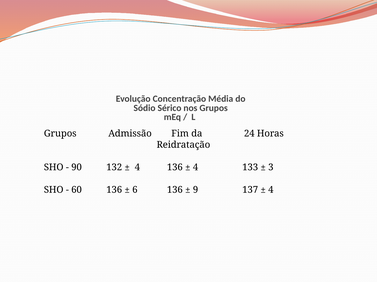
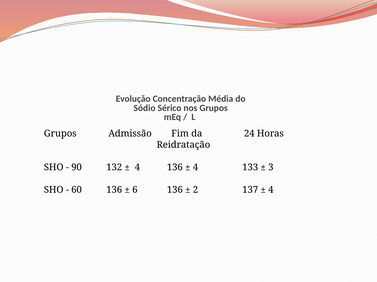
9: 9 -> 2 (196, 190)
